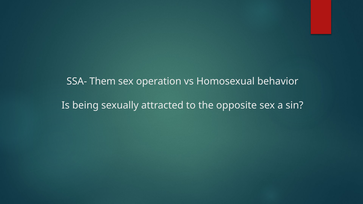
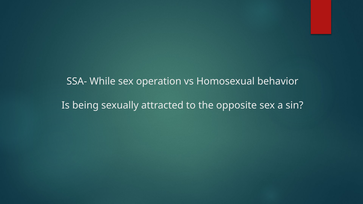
Them: Them -> While (103, 82)
